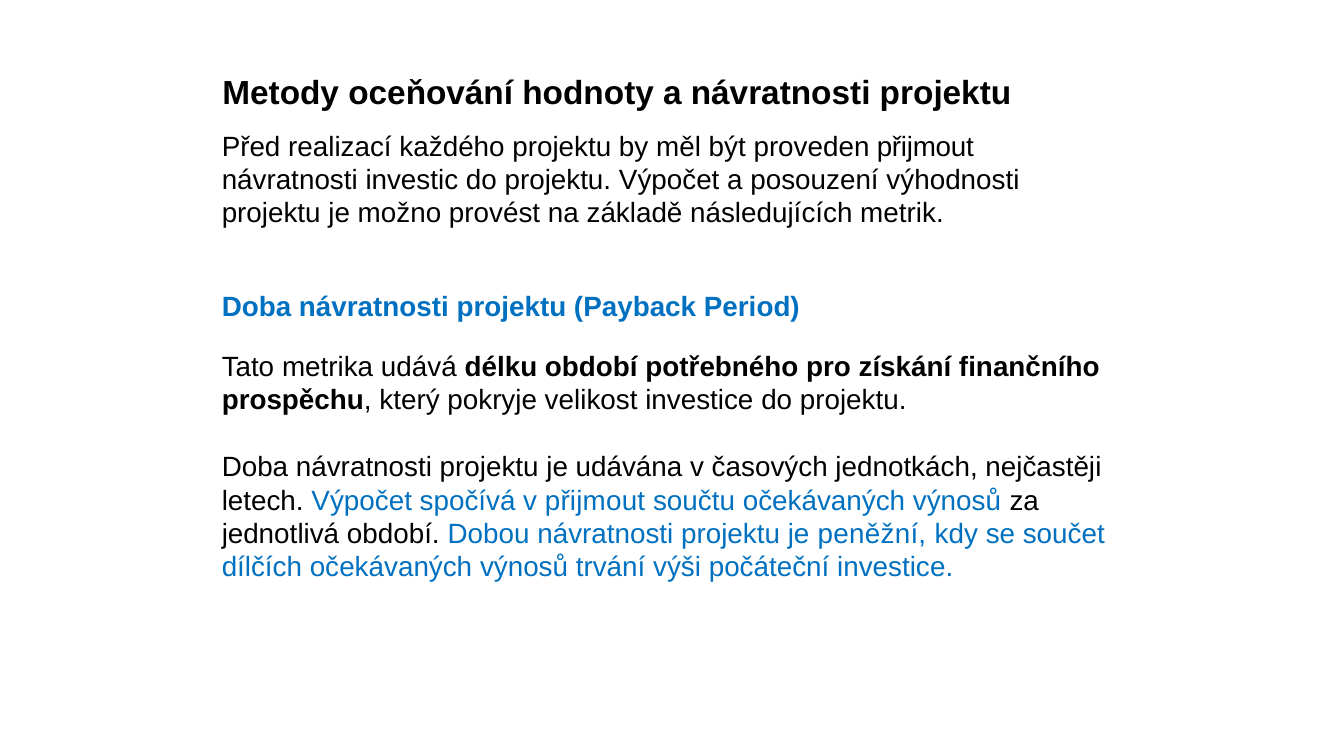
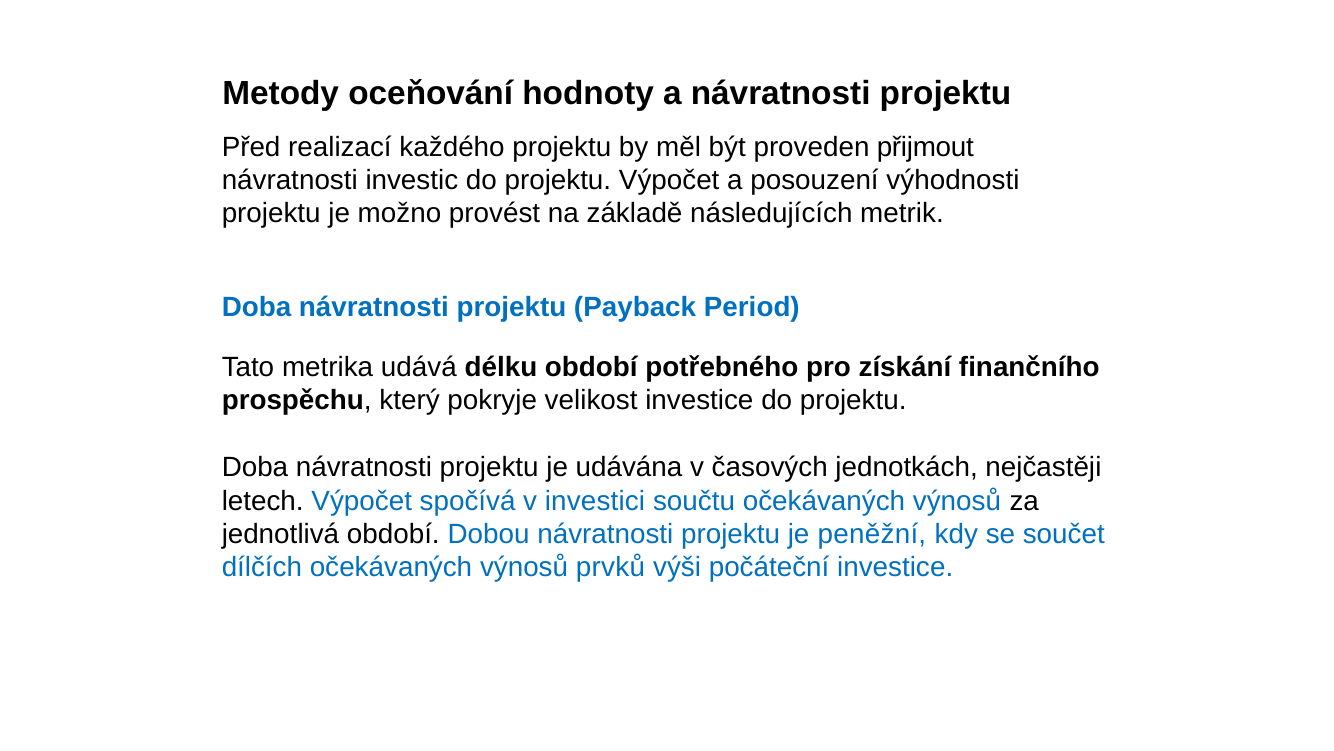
v přijmout: přijmout -> investici (595, 500)
trvání: trvání -> prvků (610, 567)
